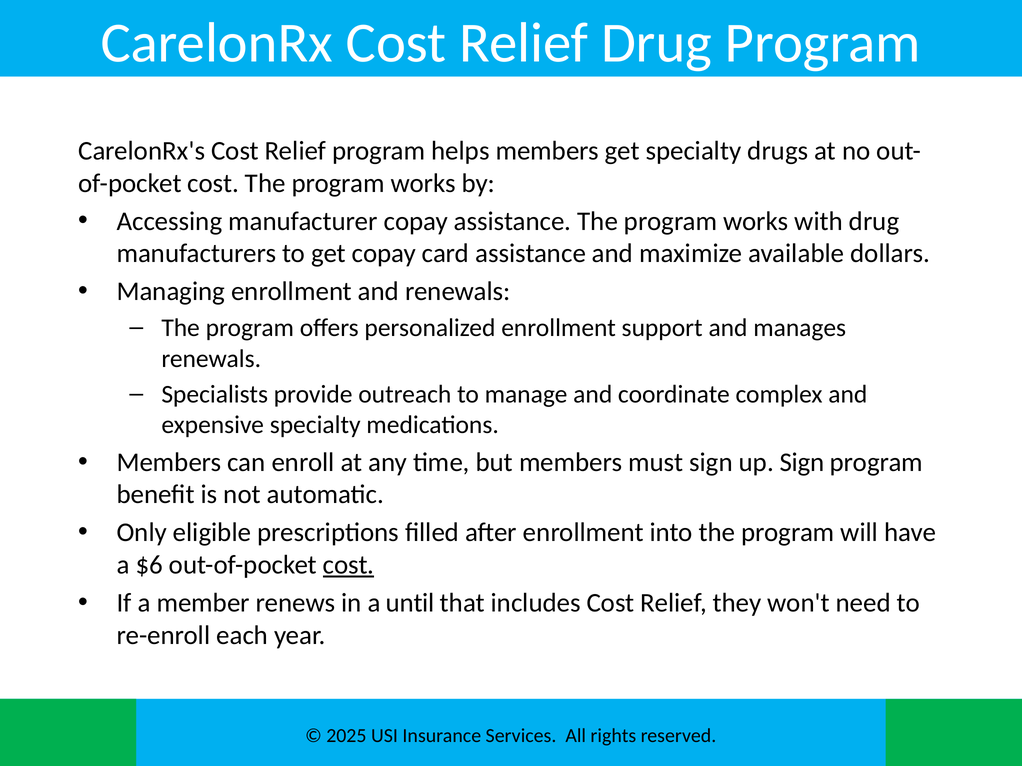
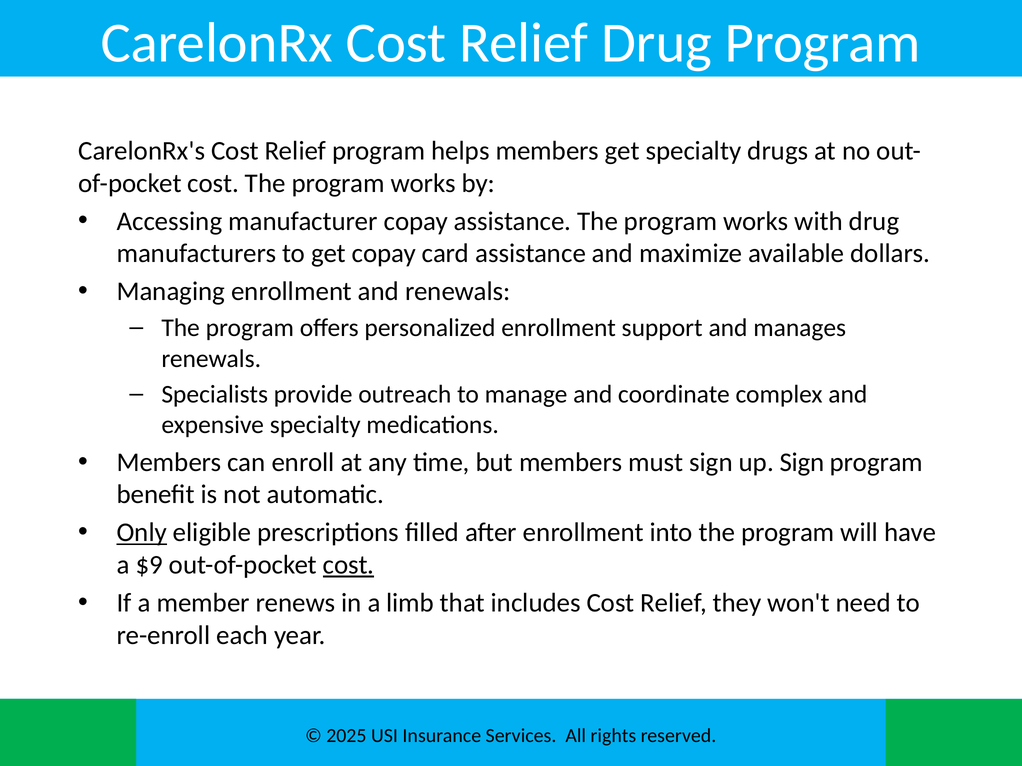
Only underline: none -> present (142, 533)
$6: $6 -> $9 (149, 565)
until: until -> limb (410, 603)
